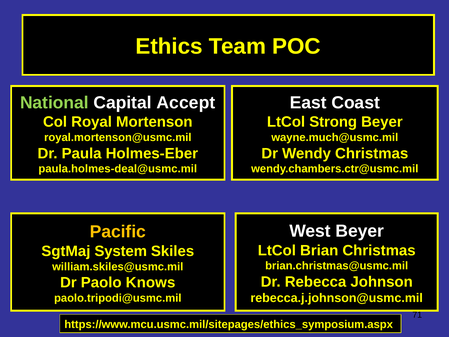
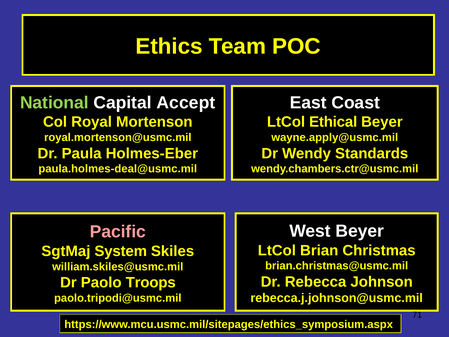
Strong: Strong -> Ethical (333, 122)
wayne.much@usmc.mil: wayne.much@usmc.mil -> wayne.apply@usmc.mil (335, 137)
Wendy Christmas: Christmas -> Standards (372, 153)
Pacific colour: yellow -> pink (118, 232)
Knows: Knows -> Troops (151, 282)
